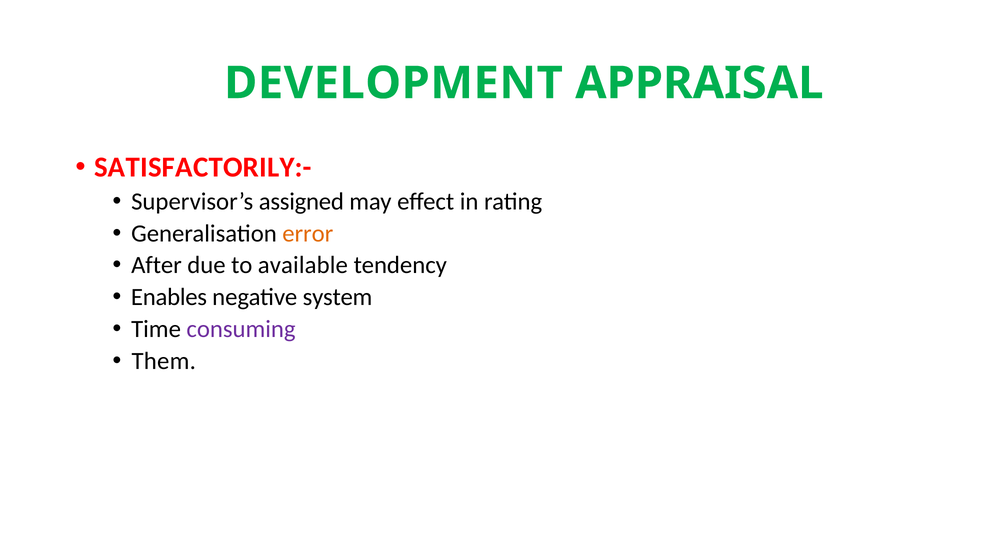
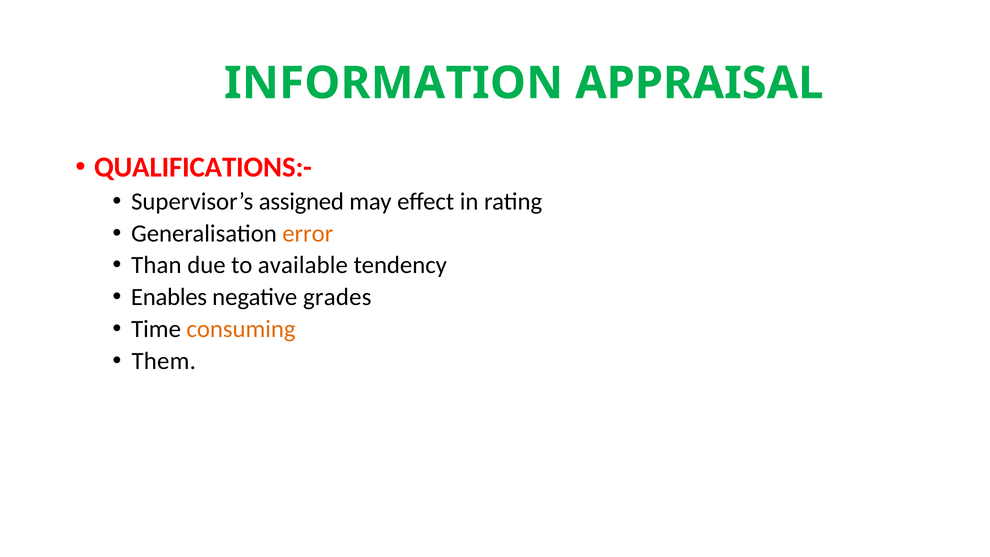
DEVELOPMENT: DEVELOPMENT -> INFORMATION (394, 83)
SATISFACTORILY:-: SATISFACTORILY:- -> QUALIFICATIONS:- (203, 167)
After: After -> Than (156, 265)
system: system -> grades (337, 297)
consuming colour: purple -> orange (241, 329)
